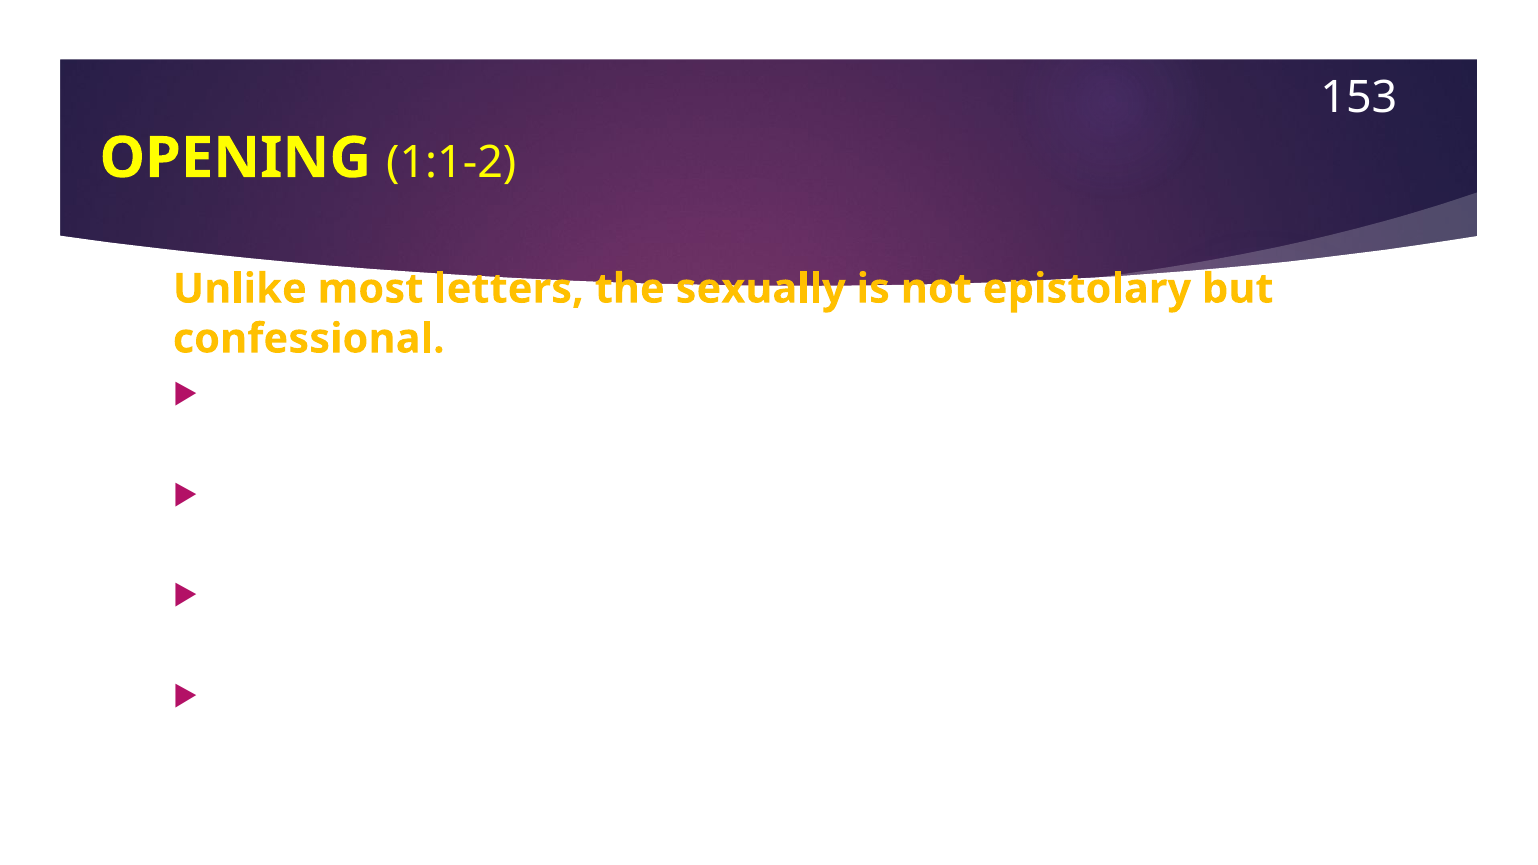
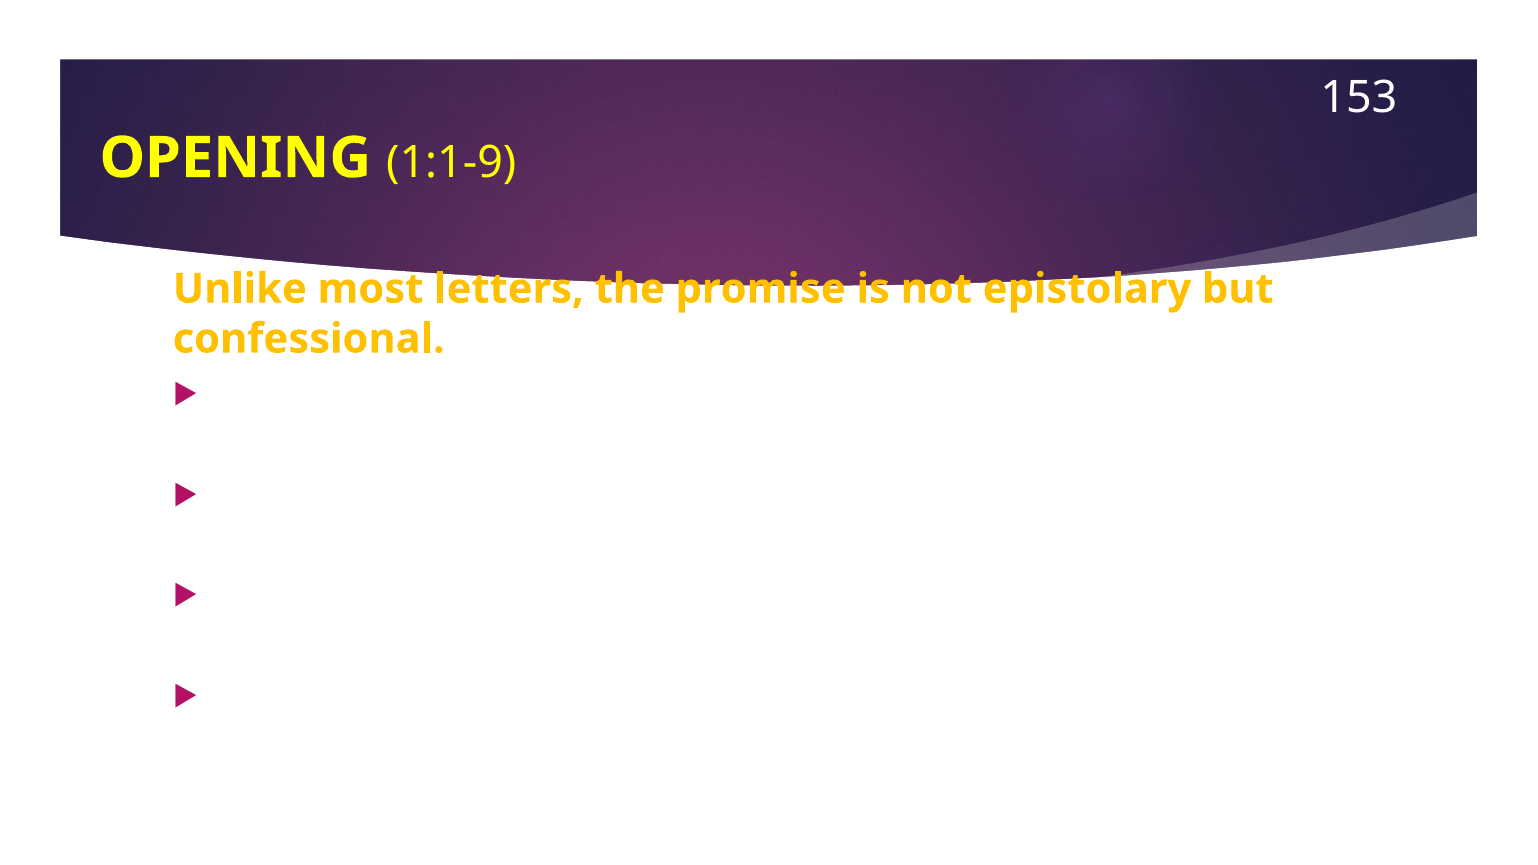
OPENING 1:1-2: 1:1-2 -> 1:1-9 (451, 162)
sexually: sexually -> promise (761, 289)
